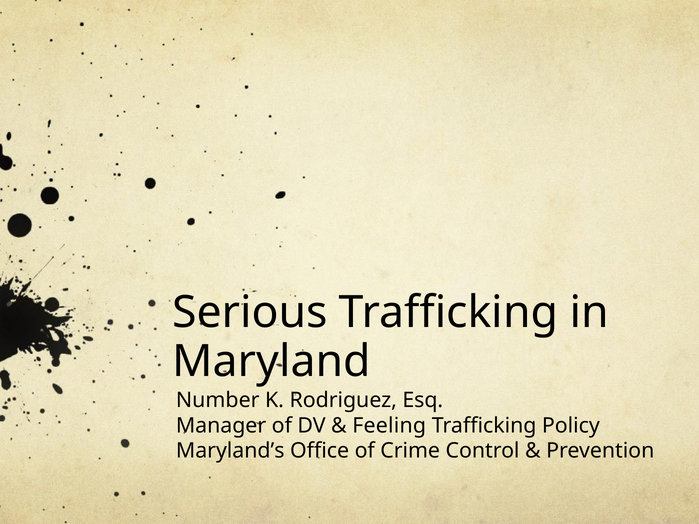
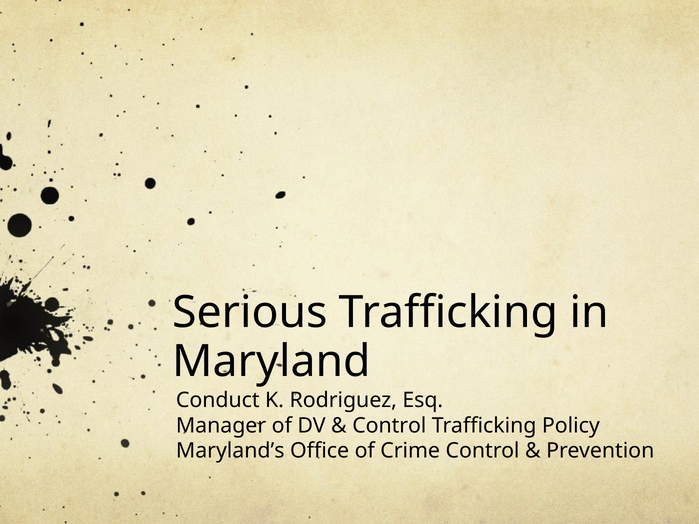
Number: Number -> Conduct (218, 400)
Feeling: Feeling -> Control (389, 426)
